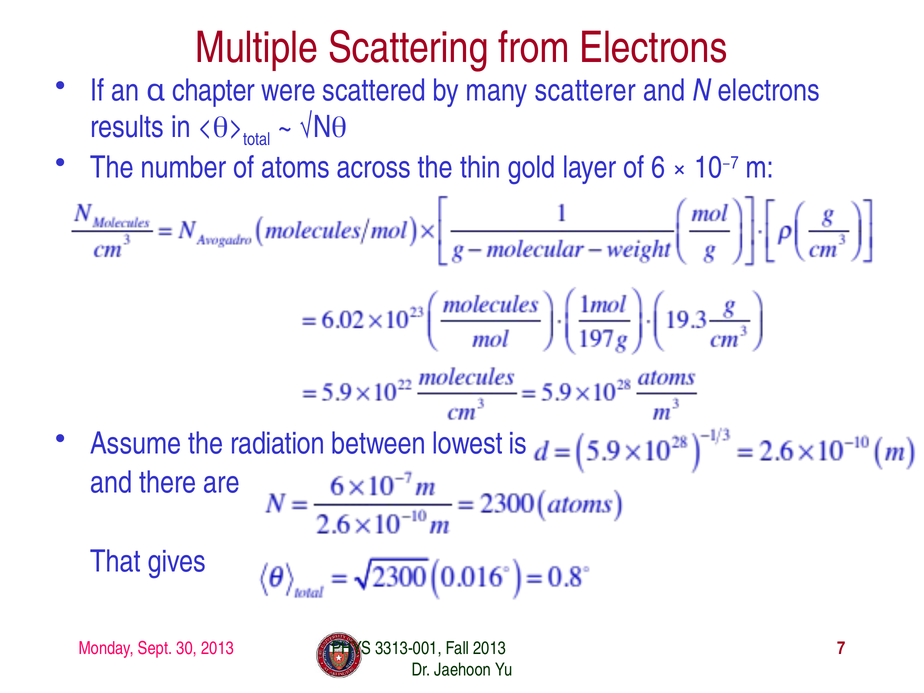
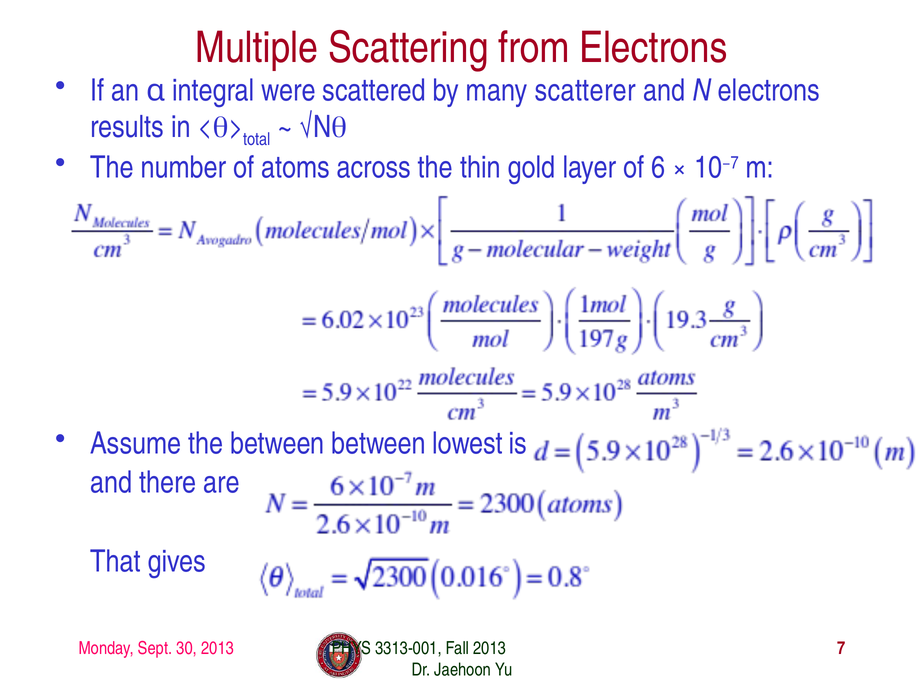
chapter: chapter -> integral (213, 90)
the radiation: radiation -> between (277, 443)
